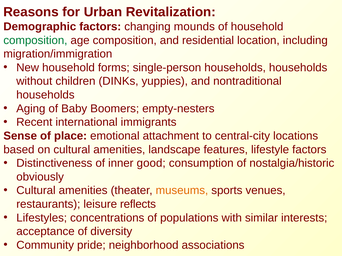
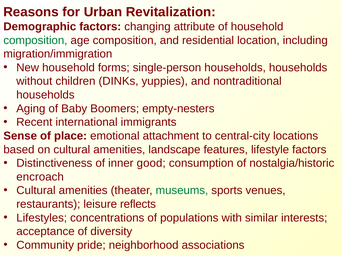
mounds: mounds -> attribute (194, 27)
obviously: obviously -> encroach (40, 177)
museums colour: orange -> green (182, 191)
